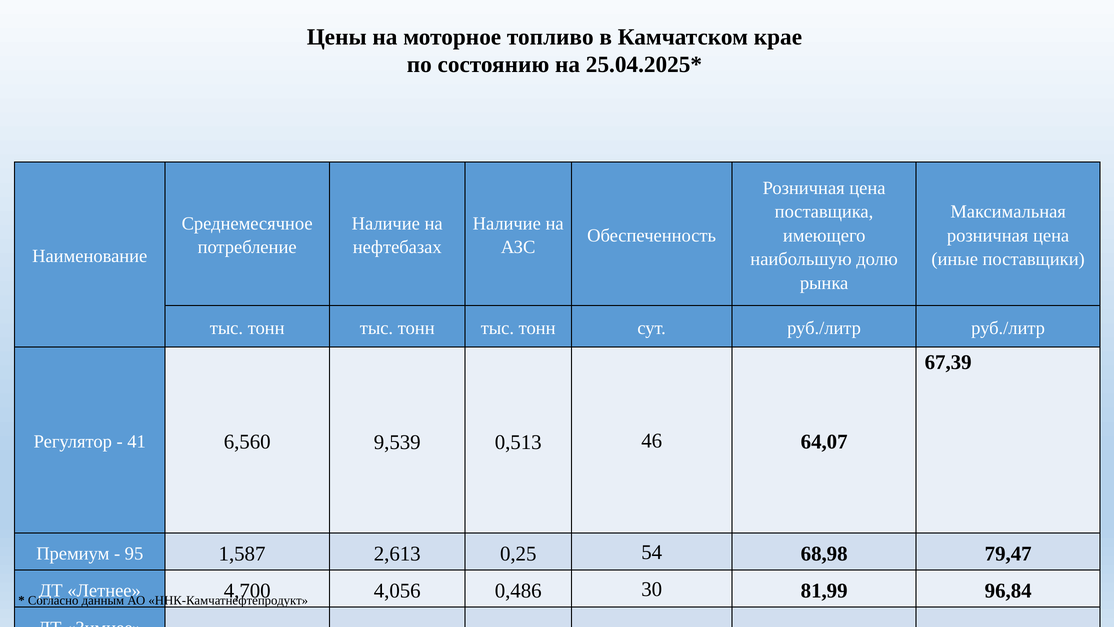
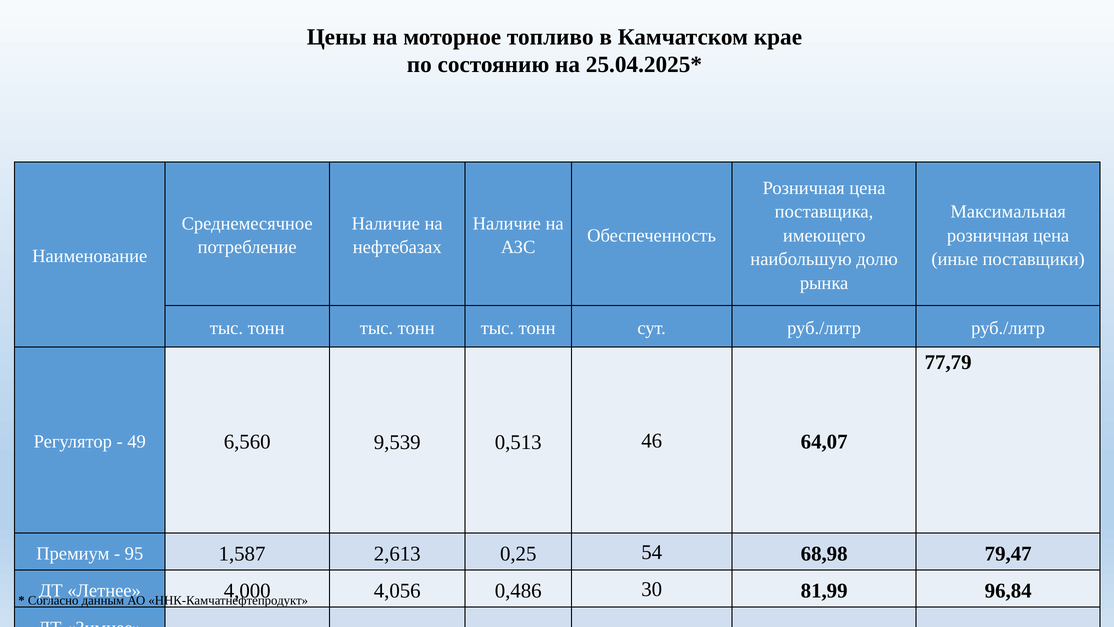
67,39: 67,39 -> 77,79 (948, 362)
41: 41 -> 49 (137, 442)
4,700: 4,700 -> 4,000 (247, 590)
